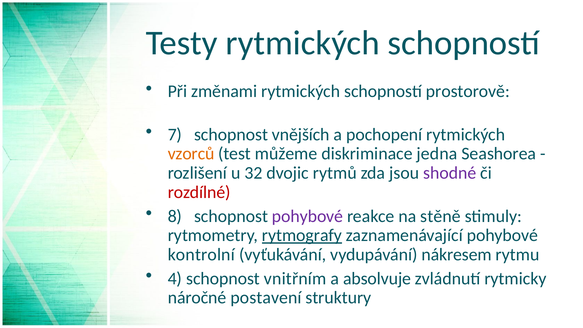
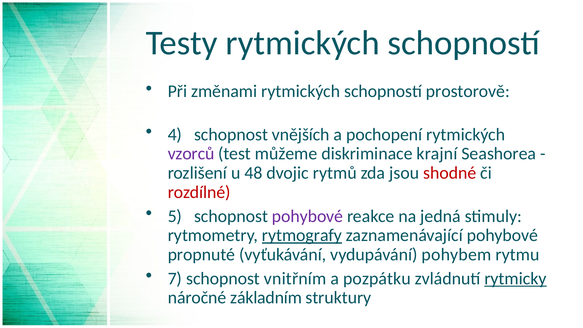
7: 7 -> 4 (175, 135)
vzorců colour: orange -> purple (191, 154)
jedna: jedna -> krajní (437, 154)
32: 32 -> 48 (253, 173)
shodné colour: purple -> red (450, 173)
8: 8 -> 5 (175, 216)
stěně: stěně -> jedná (441, 216)
kontrolní: kontrolní -> propnuté (201, 255)
nákresem: nákresem -> pohybem (456, 255)
4: 4 -> 7 (175, 278)
absolvuje: absolvuje -> pozpátku (377, 278)
rytmicky underline: none -> present (516, 278)
postavení: postavení -> základním (266, 298)
